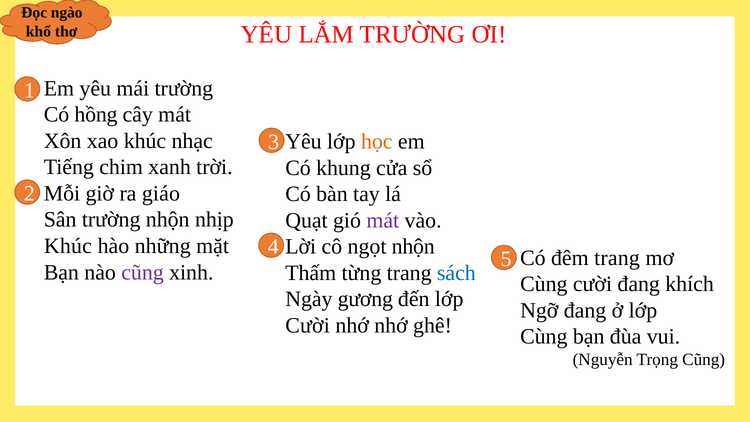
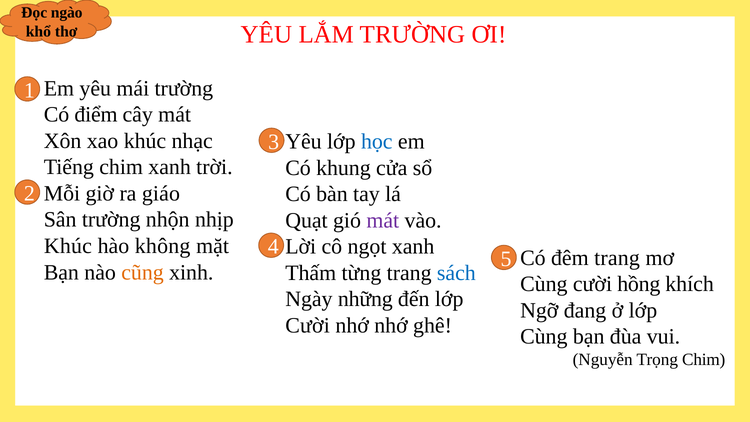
hồng: hồng -> điểm (96, 115)
học colour: orange -> blue (377, 142)
những: những -> không (163, 246)
ngọt nhộn: nhộn -> xanh (413, 247)
cũng colour: purple -> orange (143, 272)
cười đang: đang -> hồng (639, 284)
gương: gương -> những (365, 299)
Trọng Cũng: Cũng -> Chim (704, 360)
